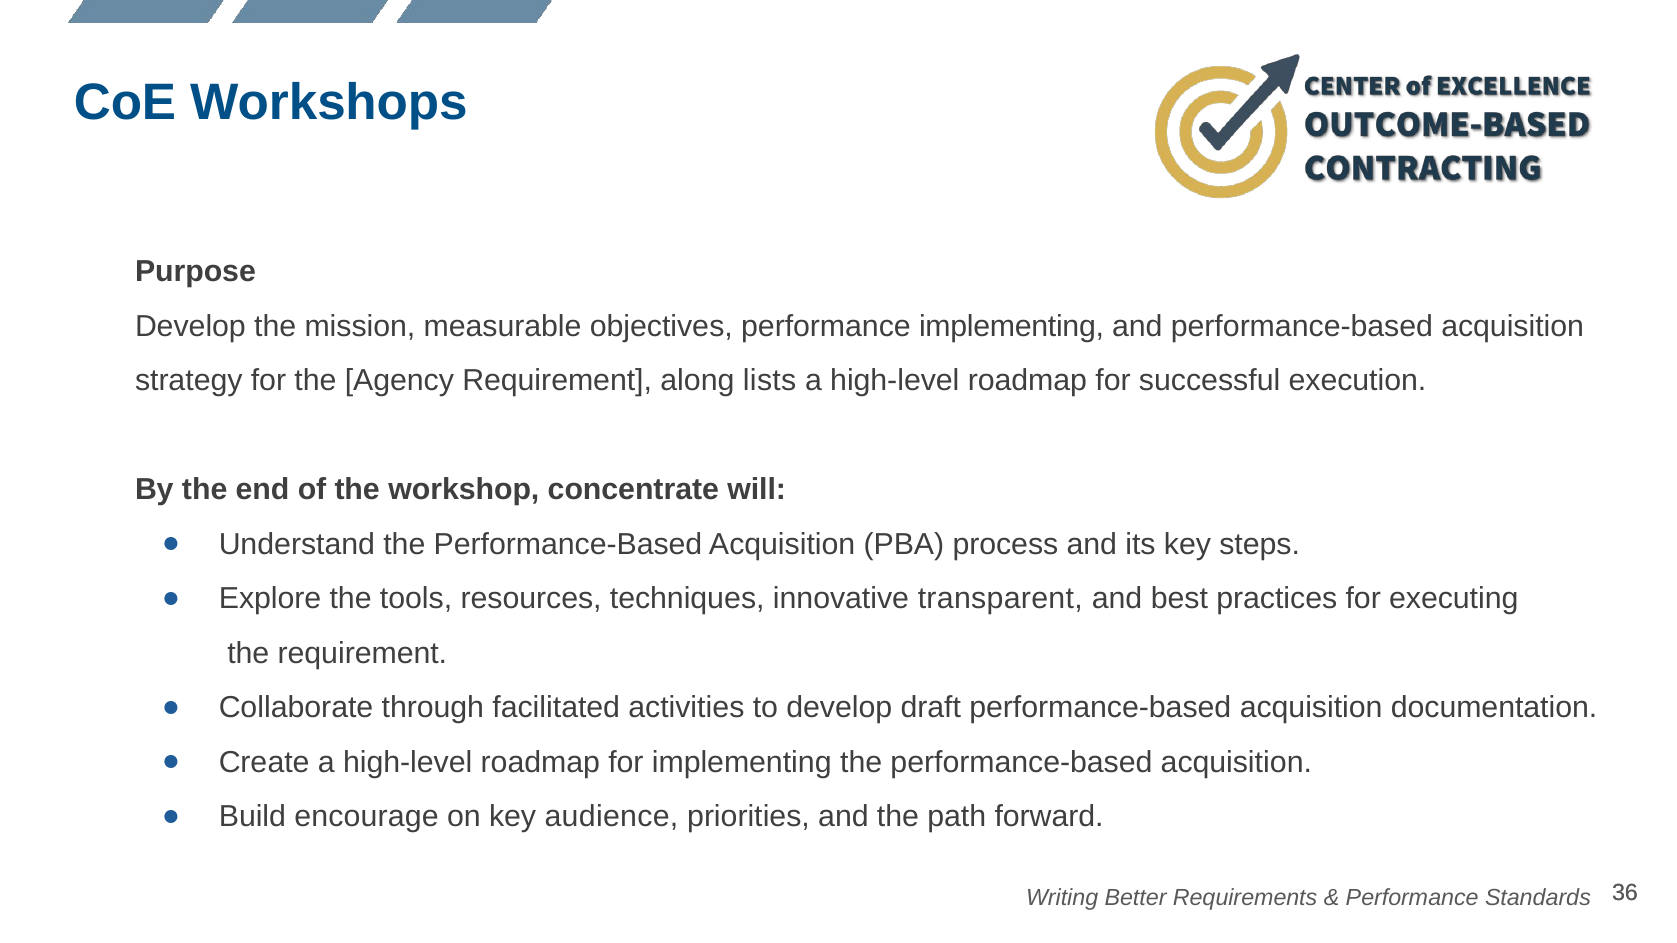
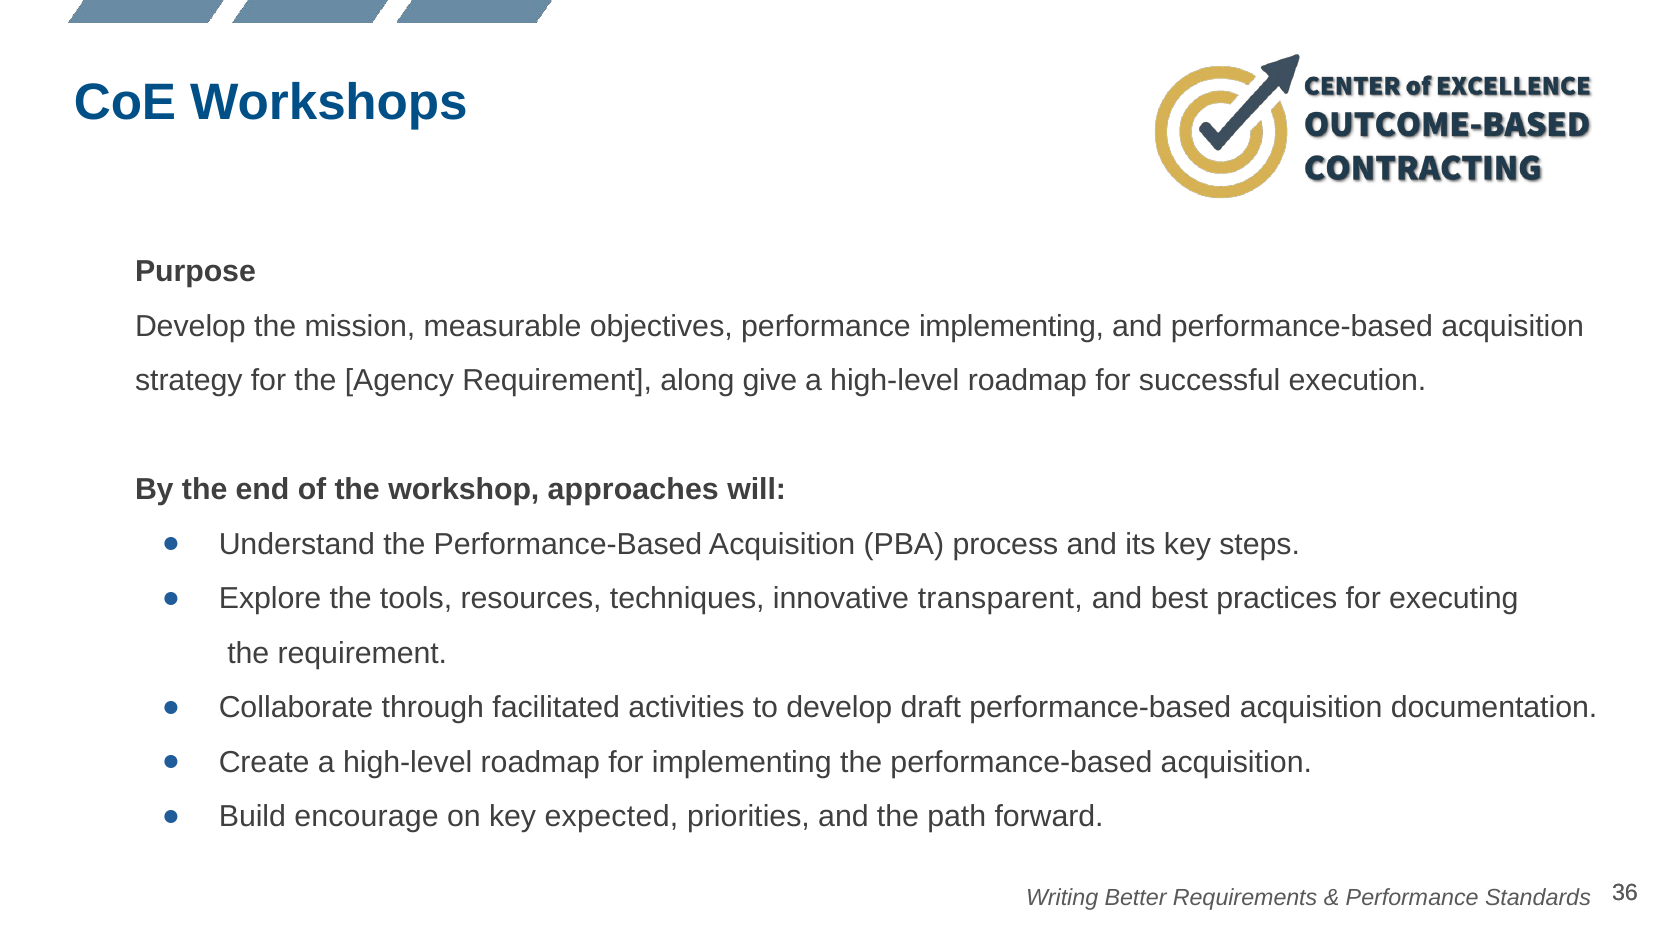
lists: lists -> give (770, 381)
concentrate: concentrate -> approaches (633, 490)
audience: audience -> expected (611, 817)
